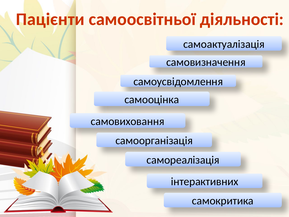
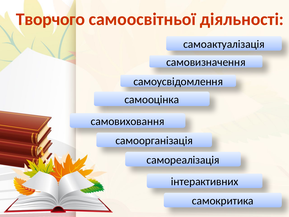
Пацієнти: Пацієнти -> Творчого (50, 19)
